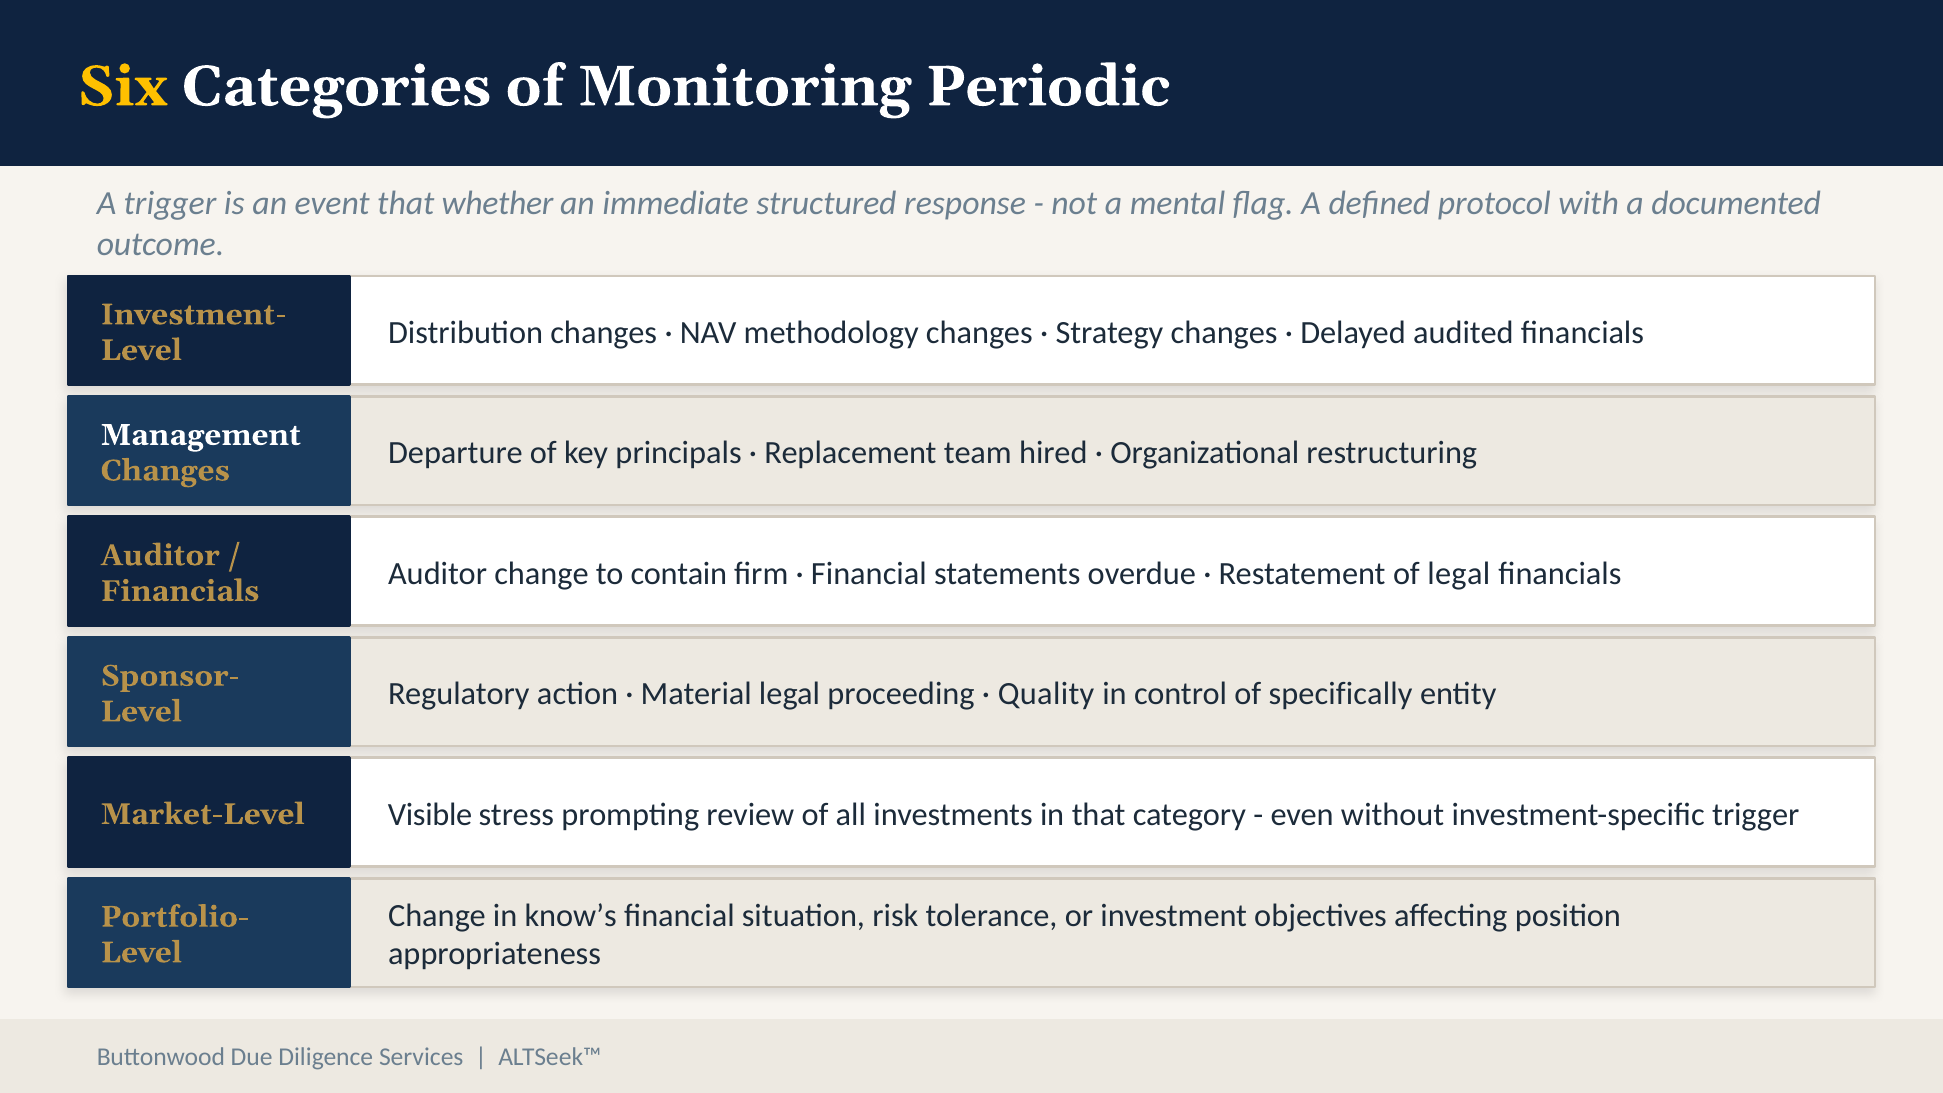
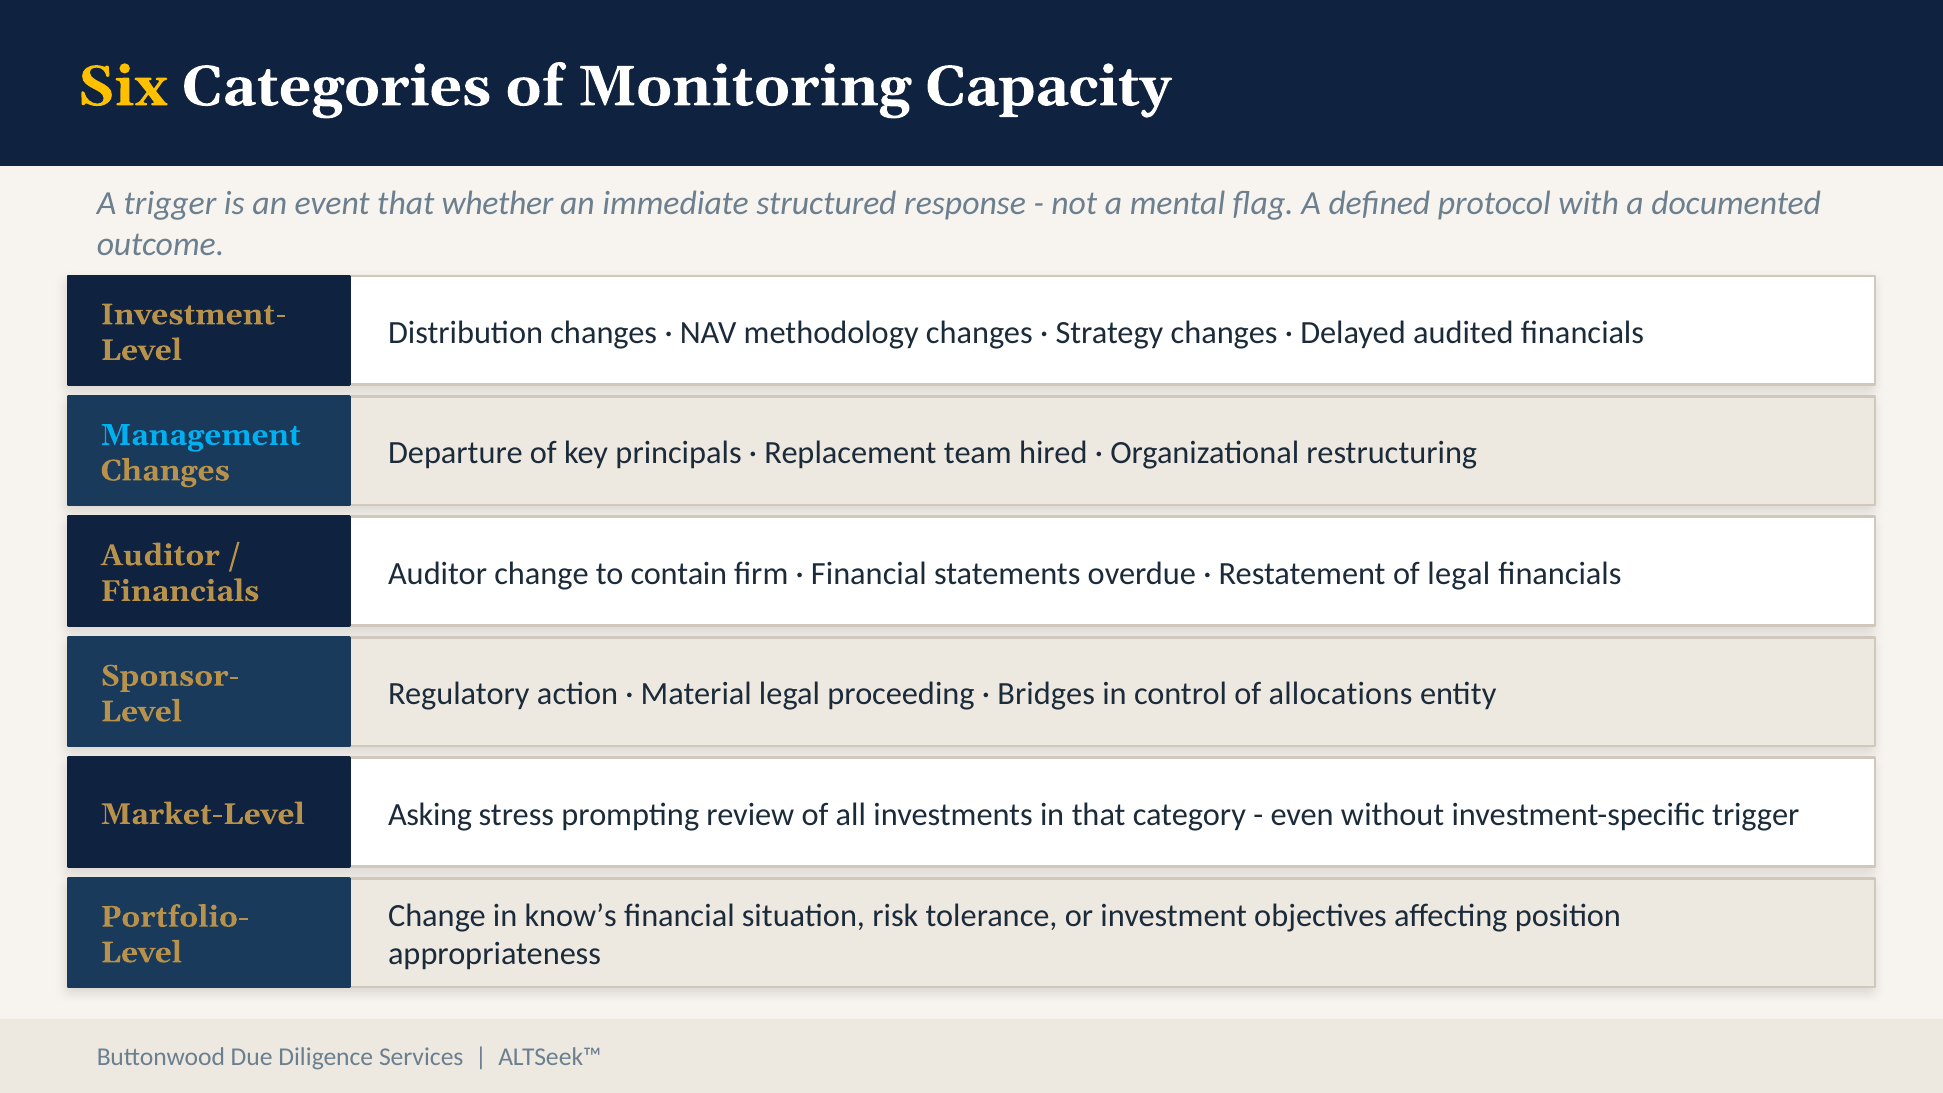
Periodic: Periodic -> Capacity (1048, 87)
Management colour: white -> light blue (201, 435)
Quality: Quality -> Bridges (1046, 694)
specifically: specifically -> allocations (1340, 694)
Visible: Visible -> Asking (430, 814)
